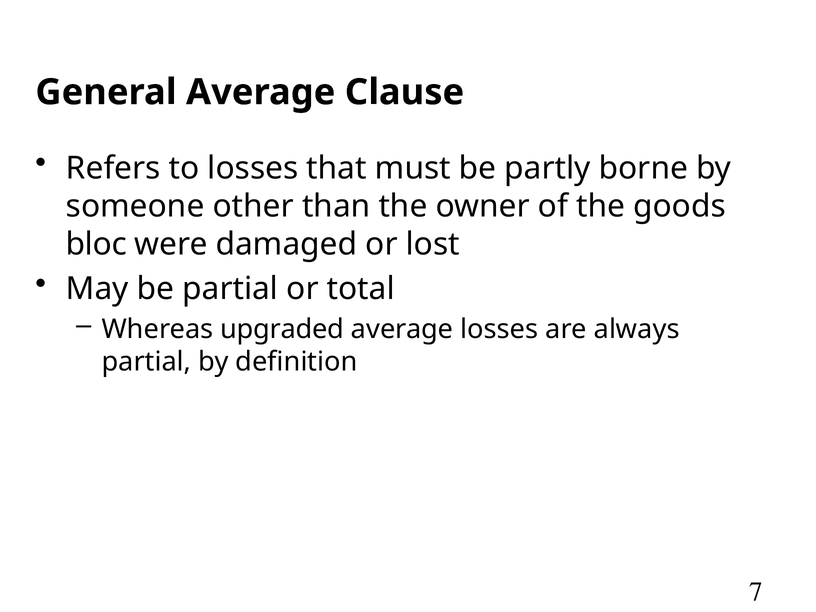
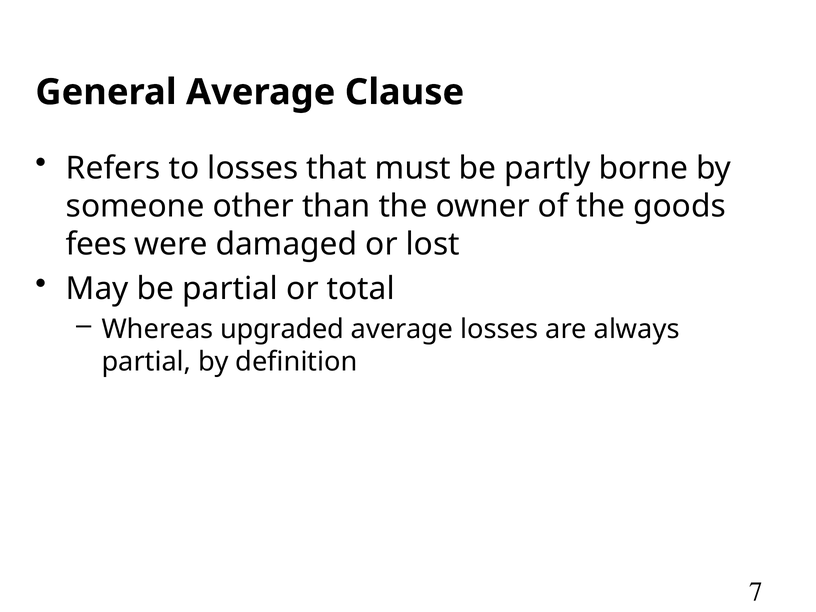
bloc: bloc -> fees (96, 244)
